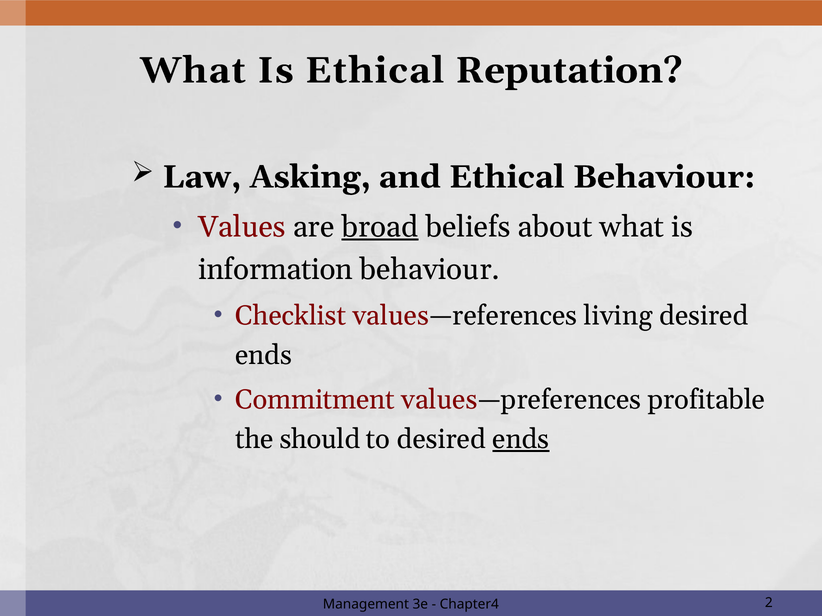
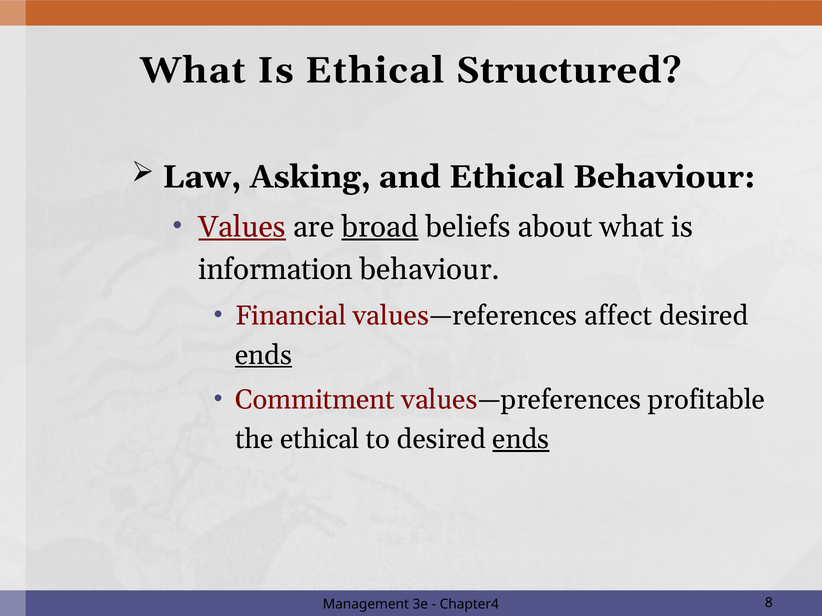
Reputation: Reputation -> Structured (569, 70)
Values underline: none -> present (242, 227)
Checklist: Checklist -> Financial (291, 316)
living: living -> affect (618, 316)
ends underline: none -> present (264, 355)
the should: should -> ethical (320, 440)
2: 2 -> 8 (769, 603)
